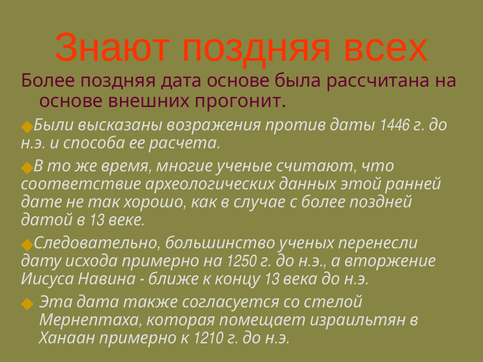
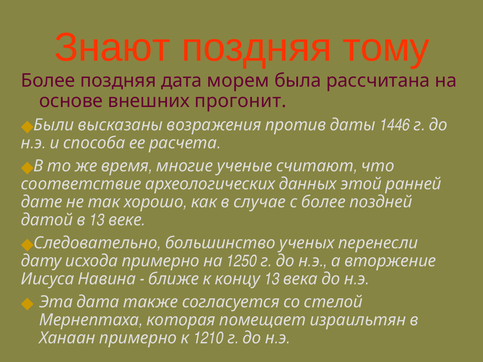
всех: всех -> тому (386, 48)
дата основе: основе -> морем (238, 81)
